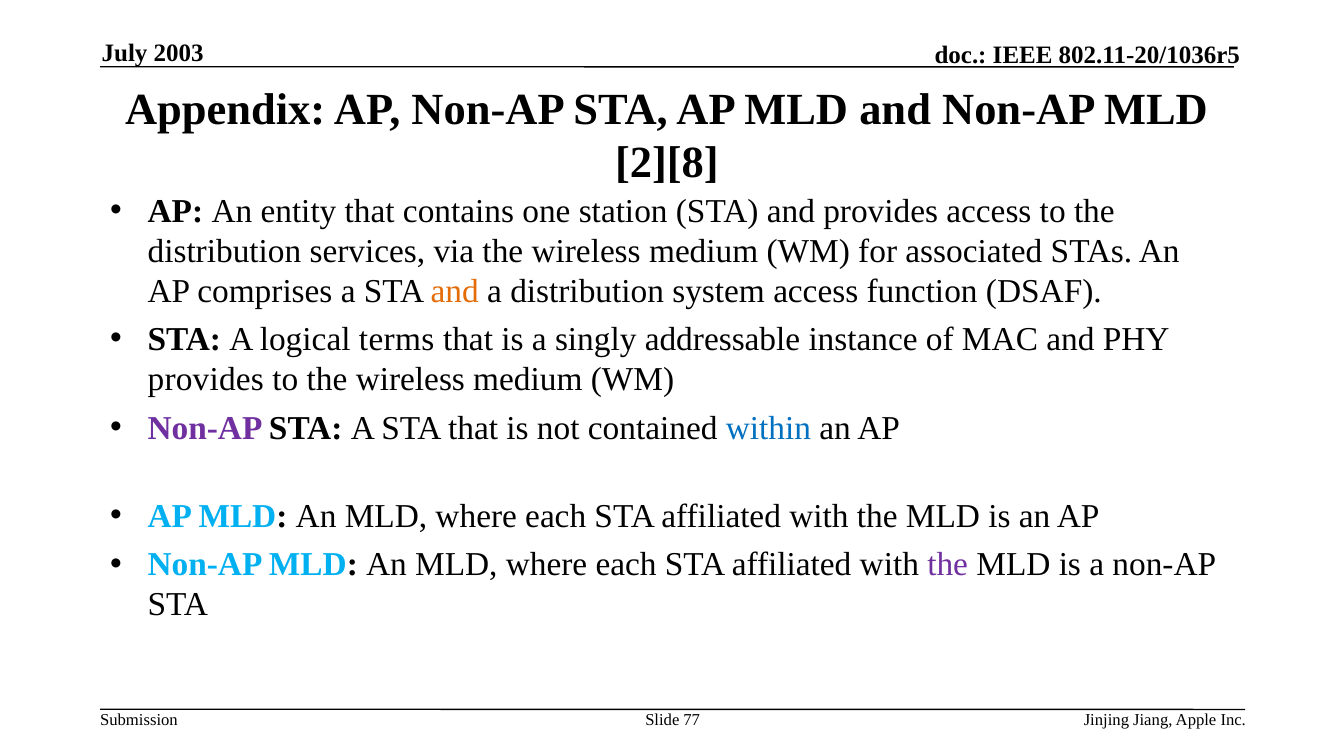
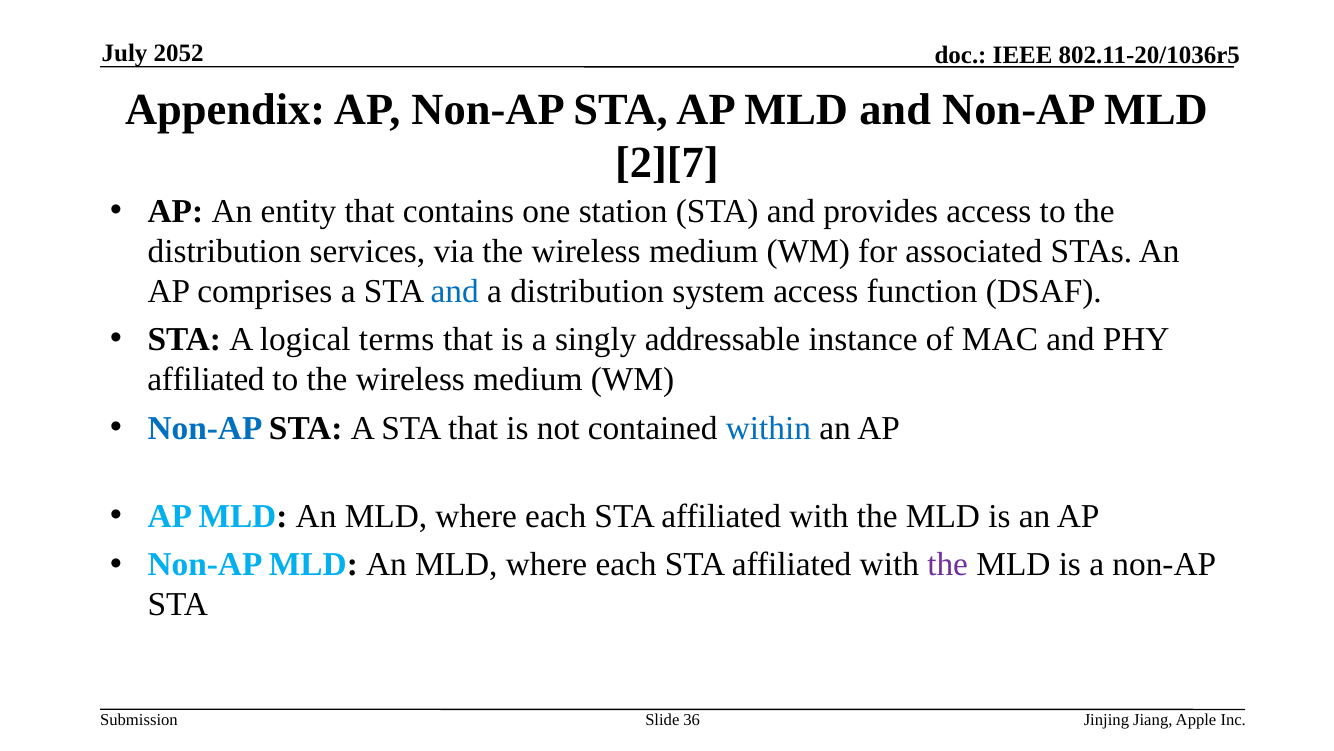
2003: 2003 -> 2052 (179, 53)
2][8: 2][8 -> 2][7 (667, 163)
and colour: orange -> blue (455, 291)
provides: provides -> affiliated (206, 379)
Non-AP colour: purple -> blue (205, 428)
77: 77 -> 36 (692, 720)
